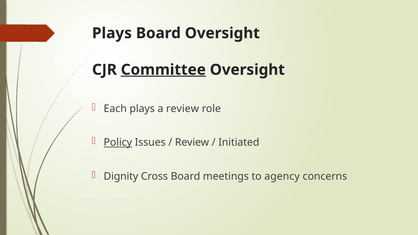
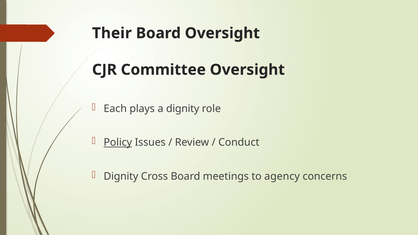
Plays: Plays -> Their (112, 33)
Committee underline: present -> none (163, 70)
a review: review -> dignity (183, 109)
Initiated: Initiated -> Conduct (239, 143)
